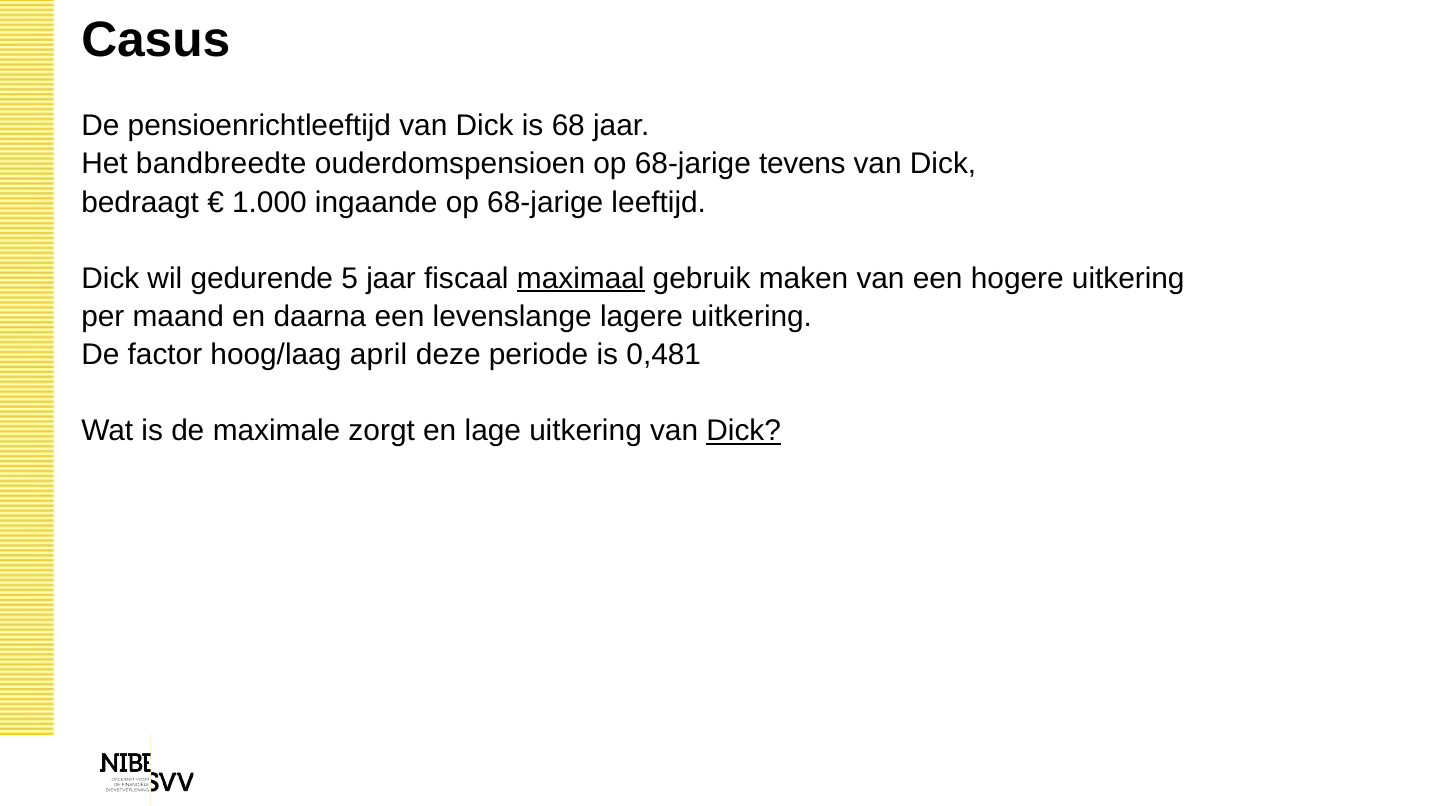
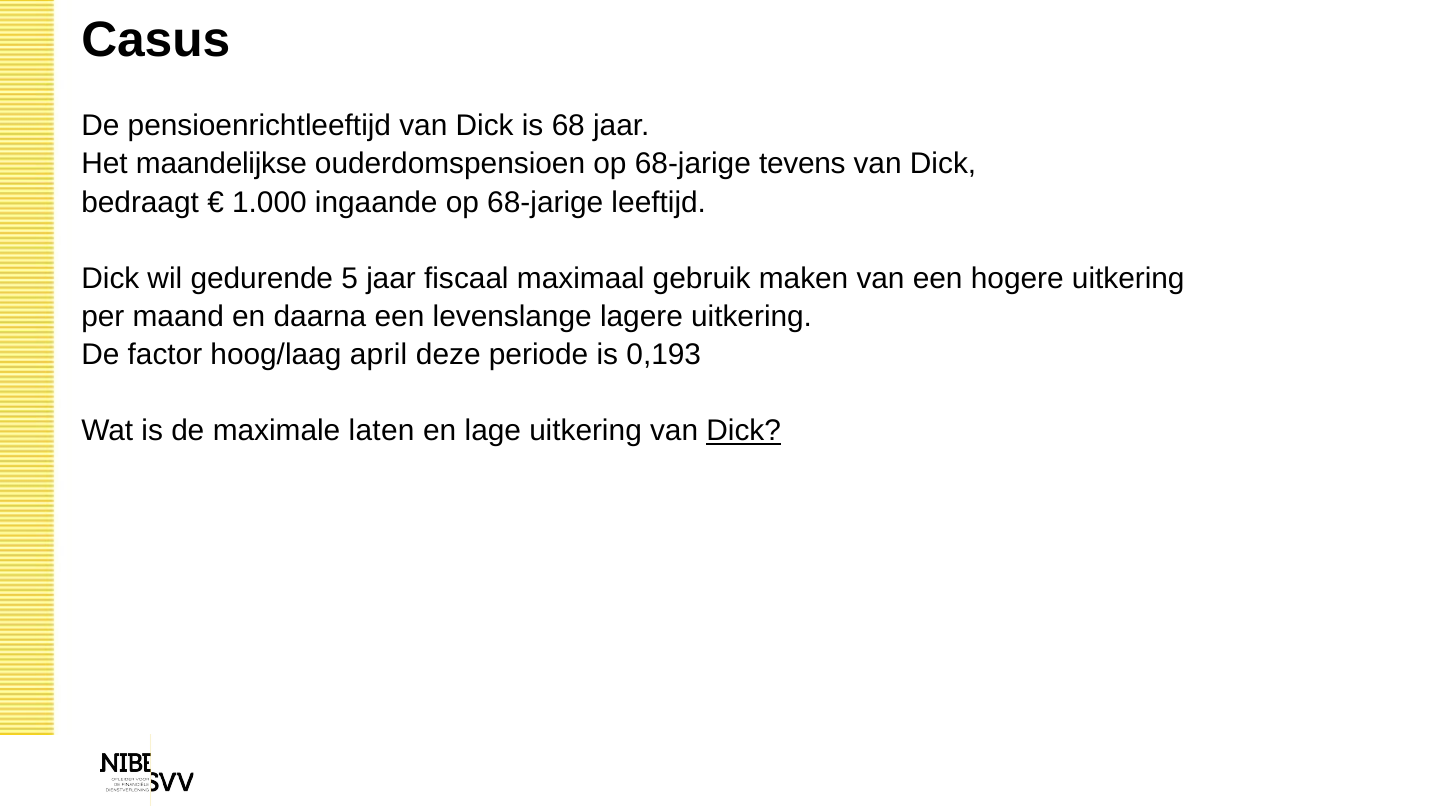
bandbreedte: bandbreedte -> maandelijkse (221, 164)
maximaal underline: present -> none (581, 279)
0,481: 0,481 -> 0,193 (664, 355)
zorgt: zorgt -> laten (382, 431)
